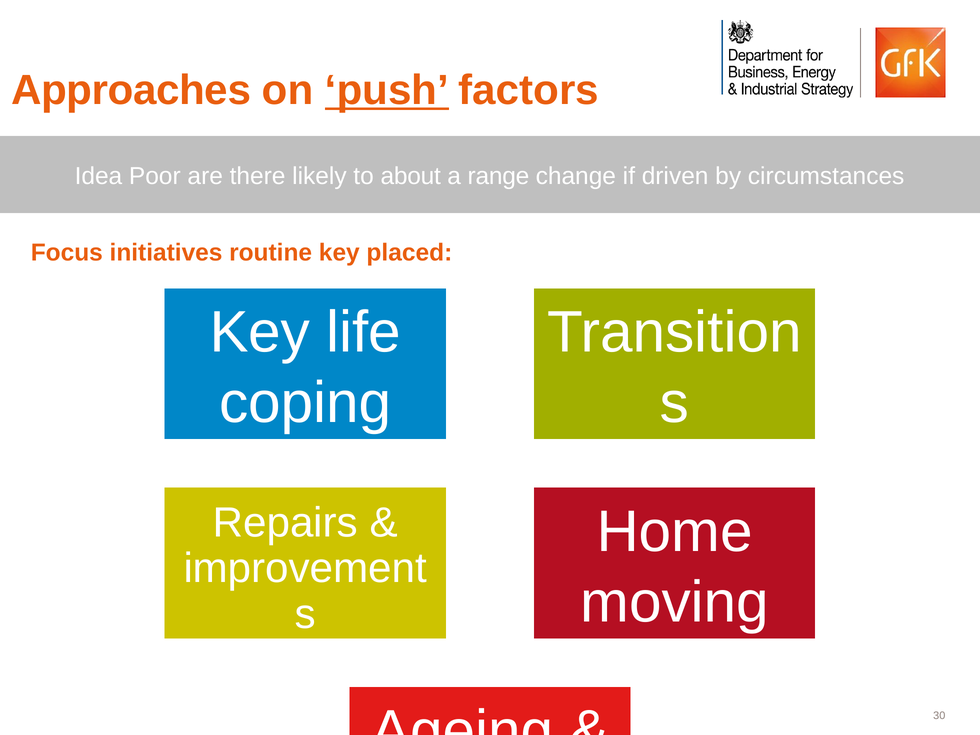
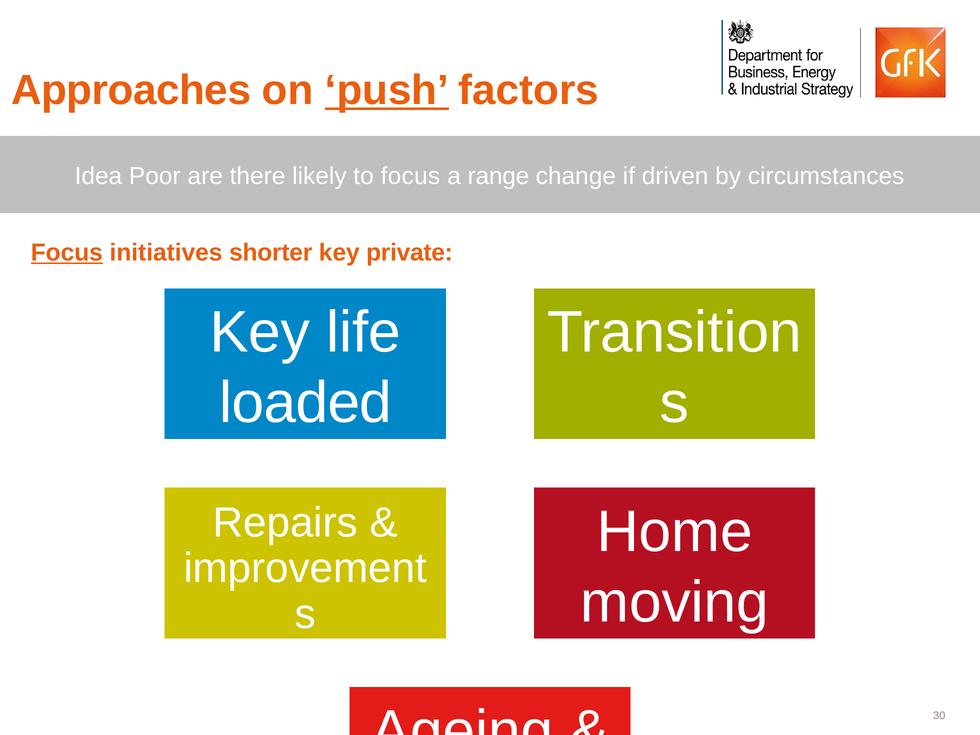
to about: about -> focus (410, 176)
Focus underline: none -> present (67, 253)
routine: routine -> shorter (271, 253)
placed: placed -> private (410, 253)
coping: coping -> loaded (306, 403)
